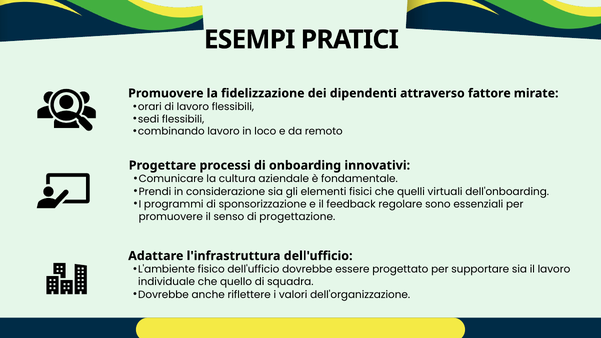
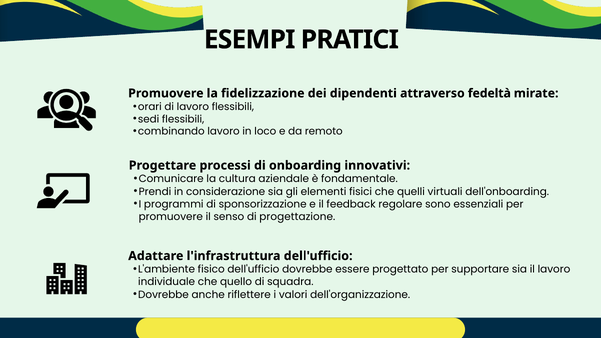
fattore: fattore -> fedeltà (489, 93)
